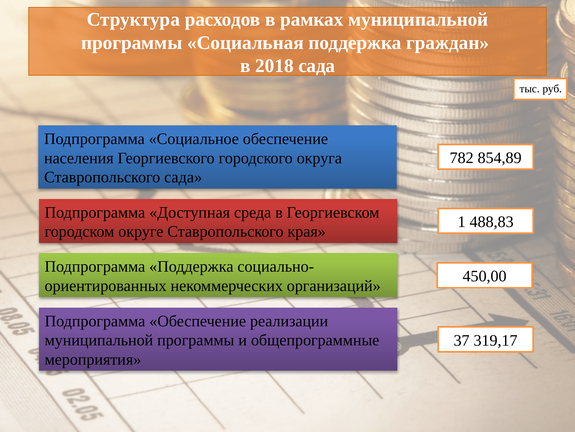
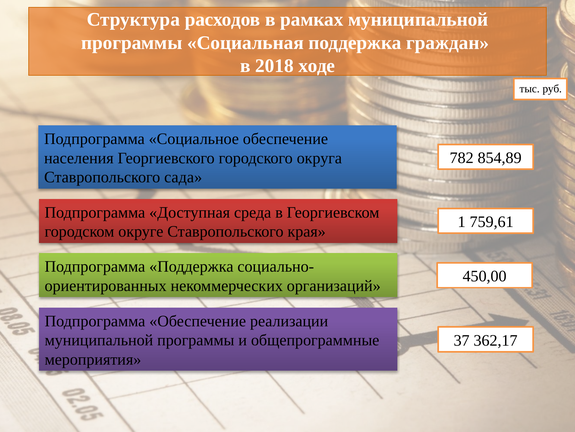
2018 сада: сада -> ходе (317, 66)
488,83: 488,83 -> 759,61 (492, 222)
319,17: 319,17 -> 362,17 (496, 340)
